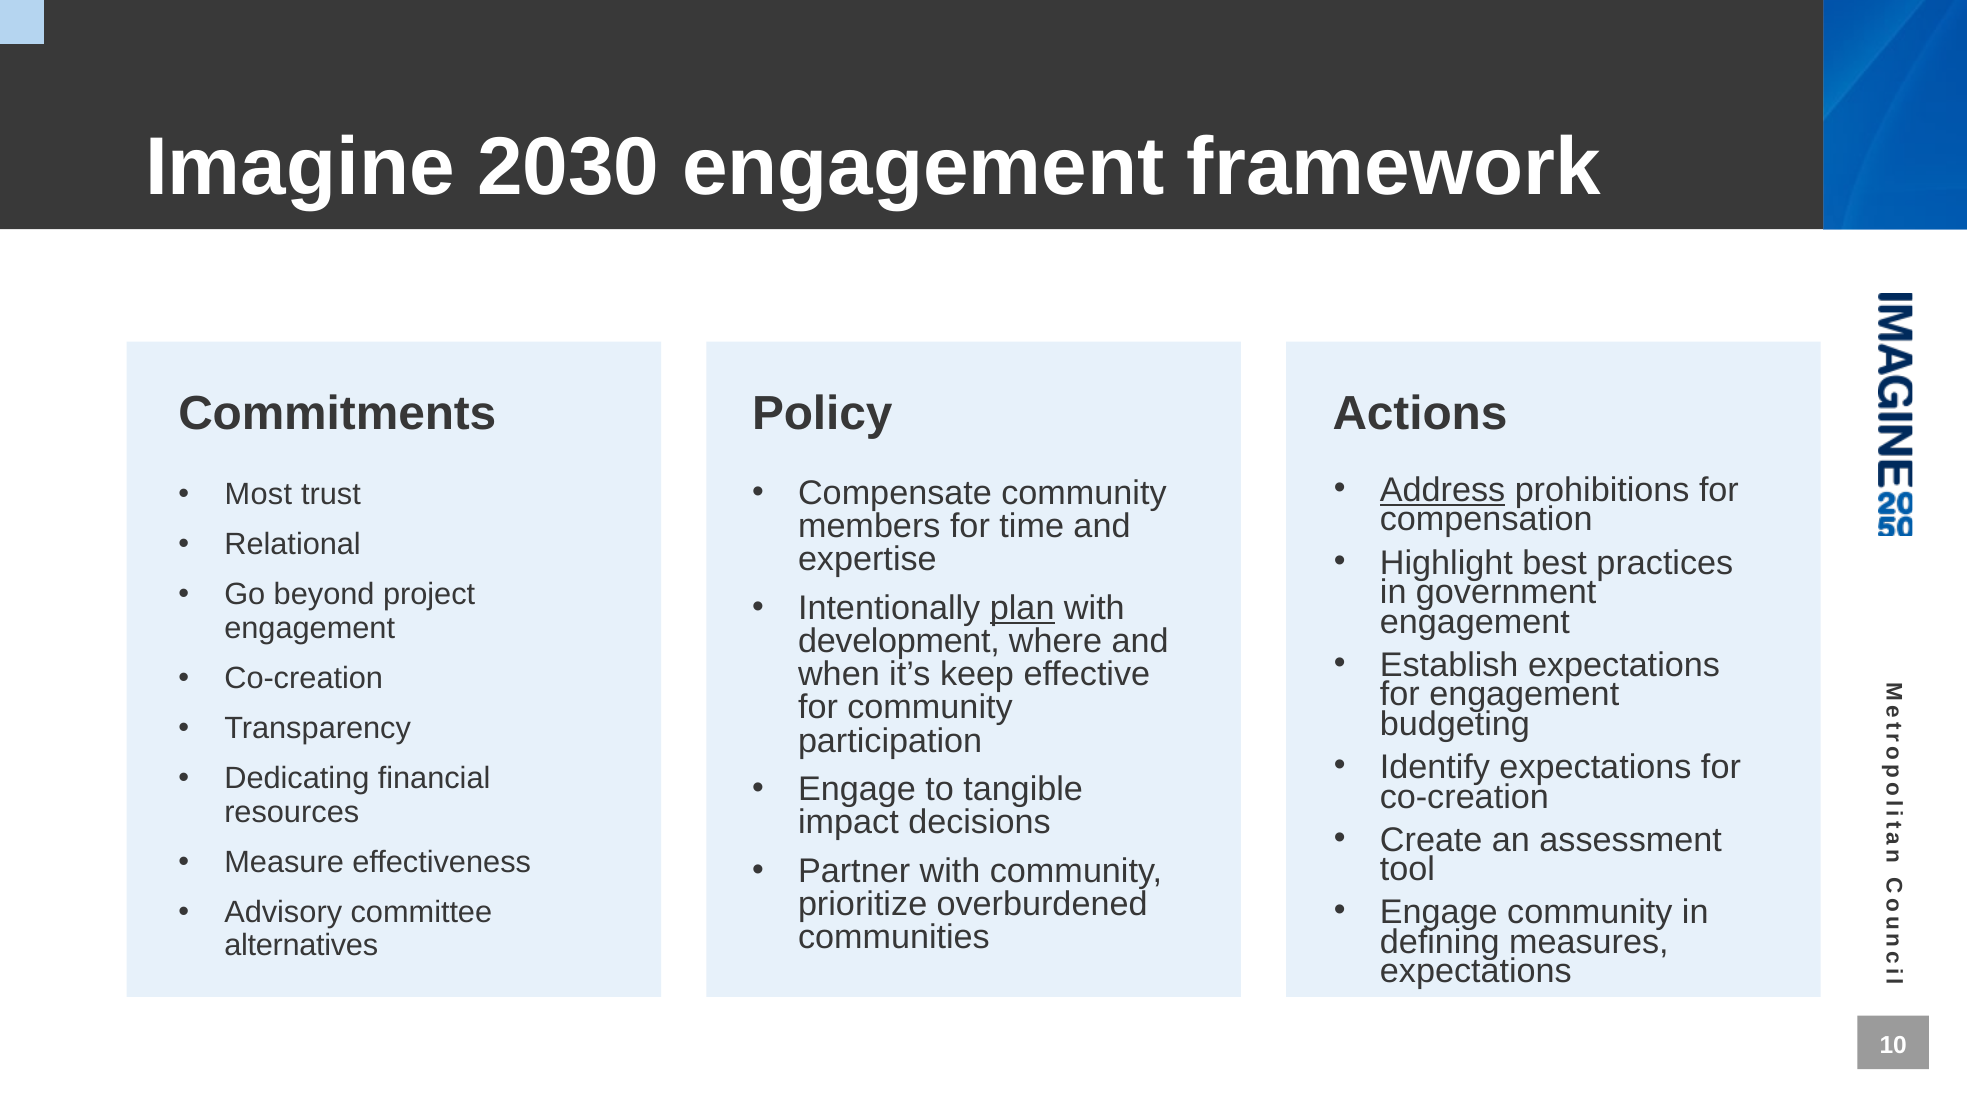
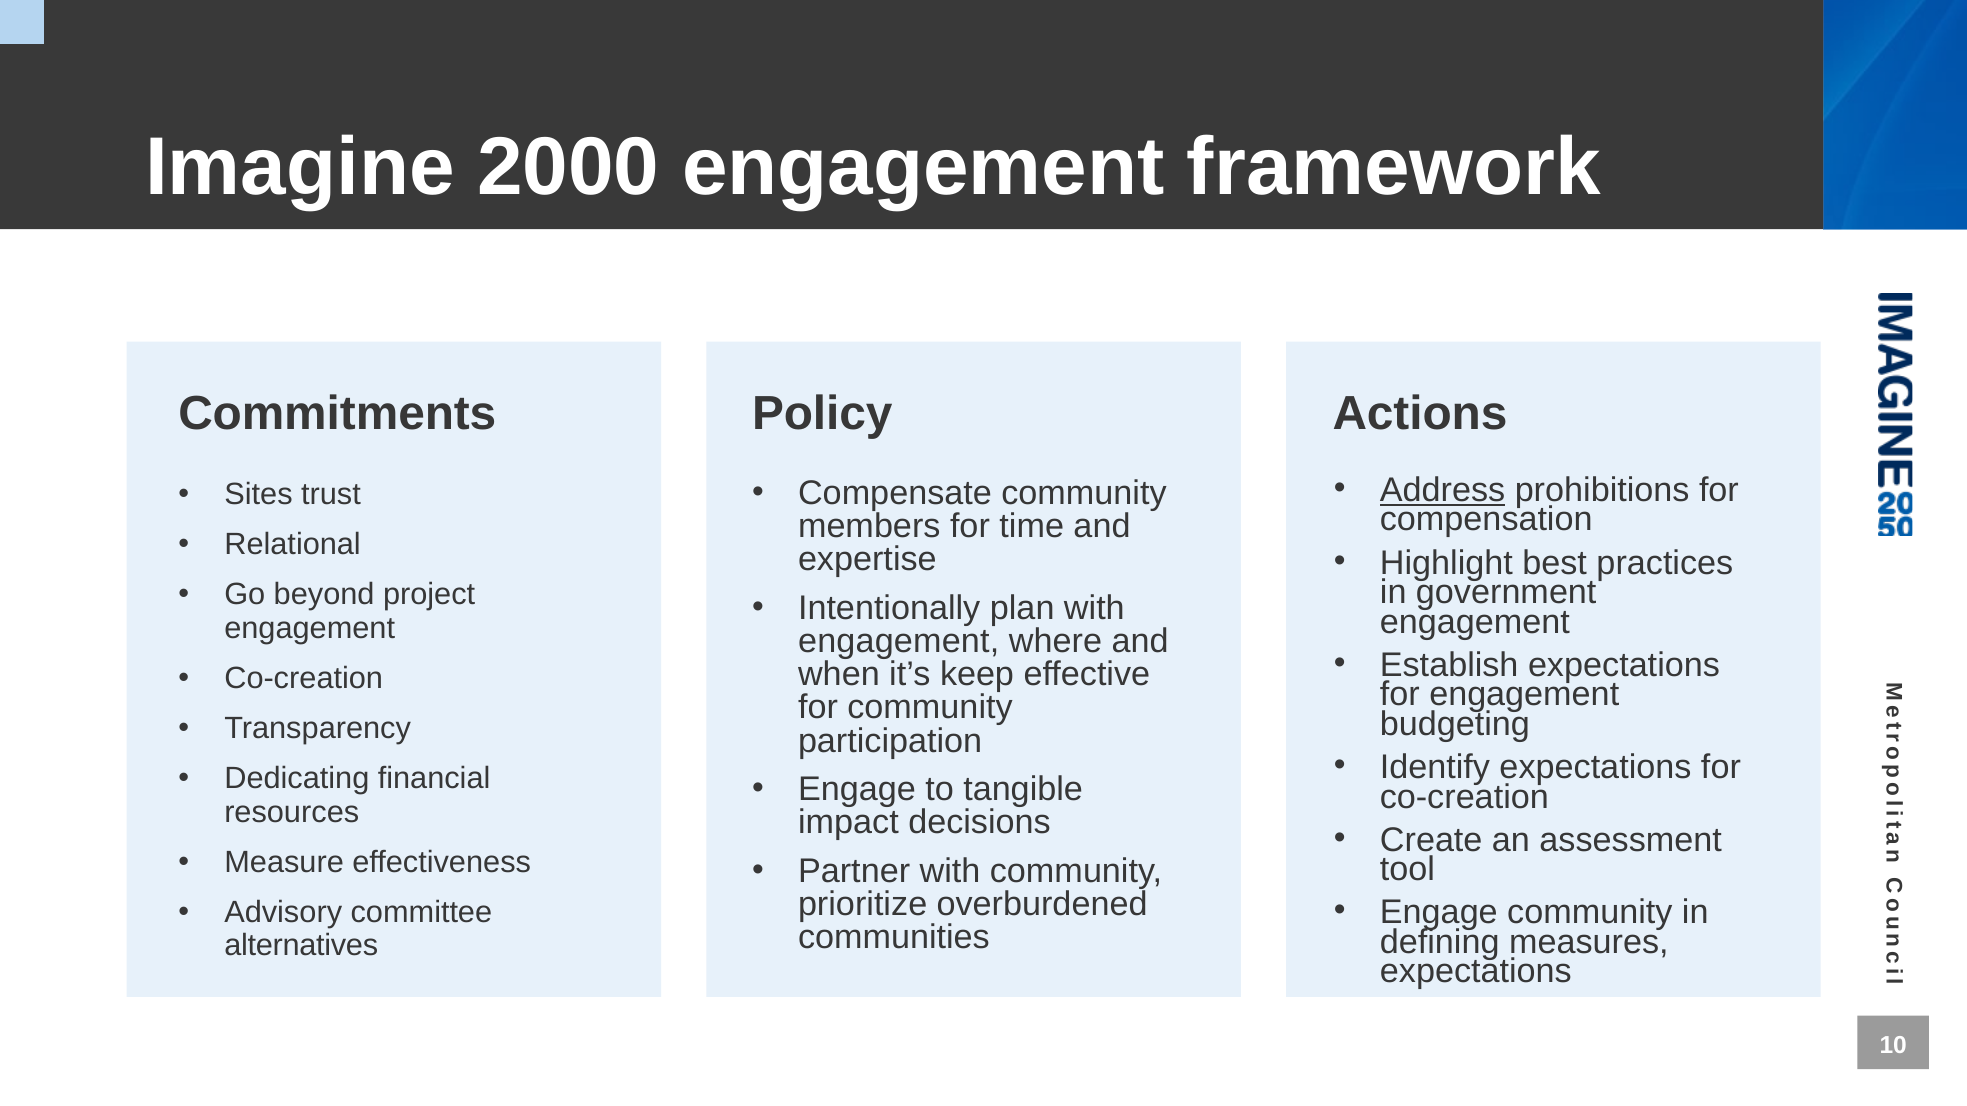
2030: 2030 -> 2000 (568, 167)
Most: Most -> Sites (259, 494)
plan underline: present -> none (1022, 608)
development: development -> engagement (899, 642)
